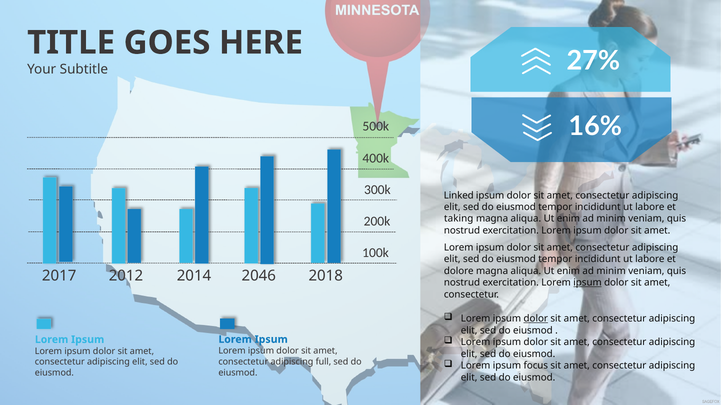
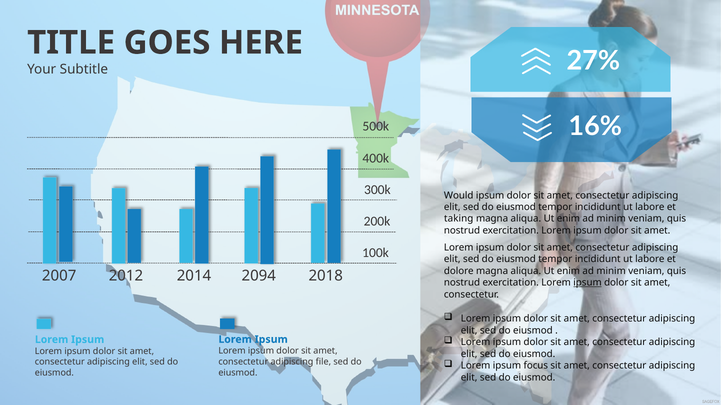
Linked: Linked -> Would (459, 196)
2017: 2017 -> 2007 (59, 276)
2046: 2046 -> 2094 (259, 276)
dolor underline: present -> none (536, 319)
full: full -> file (323, 362)
